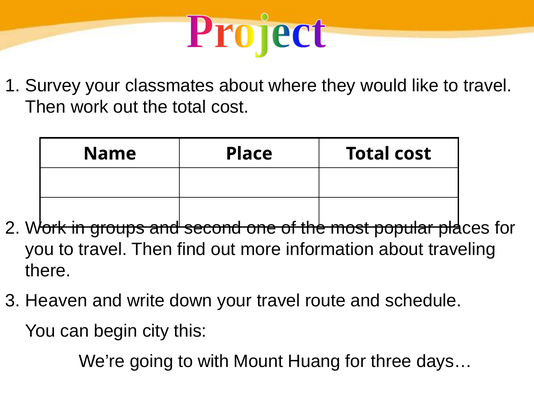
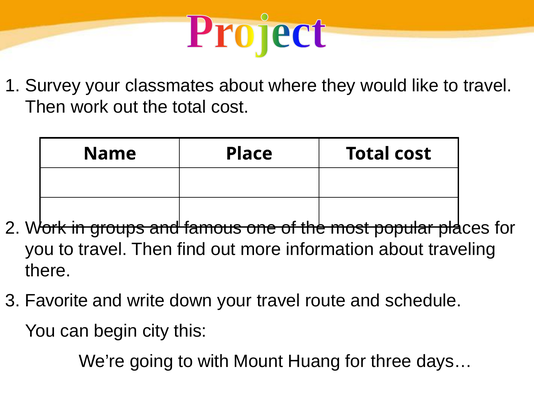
second: second -> famous (213, 228)
Heaven: Heaven -> Favorite (57, 301)
